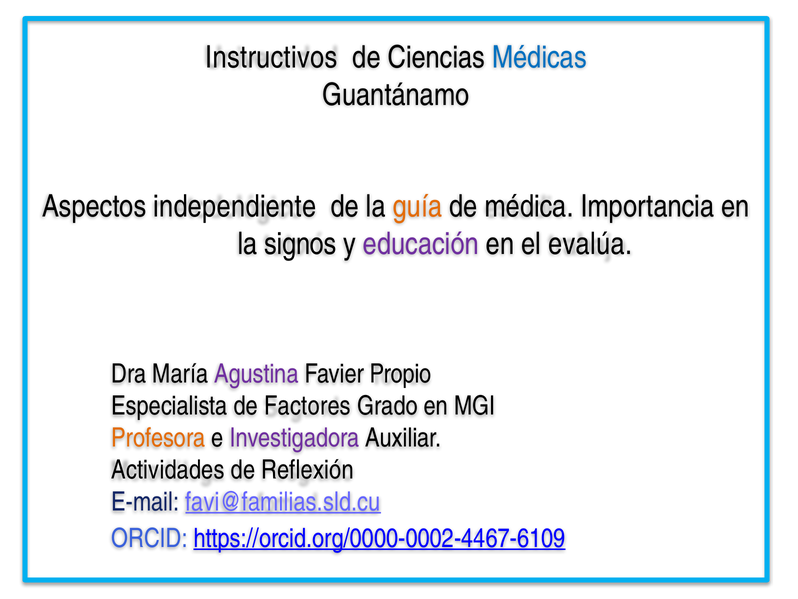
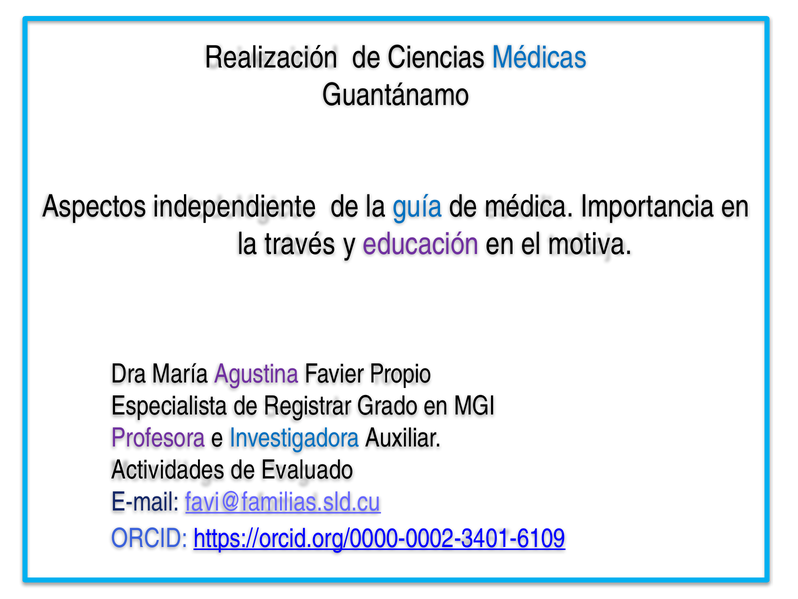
Instructivos: Instructivos -> Realización (271, 57)
guía colour: orange -> blue (418, 207)
signos: signos -> través (300, 244)
evalúa: evalúa -> motiva (590, 244)
Factores: Factores -> Registrar (308, 406)
Profesora colour: orange -> purple (158, 438)
Investigadora colour: purple -> blue (294, 438)
Reflexión: Reflexión -> Evaluado (307, 470)
https://orcid.org/0000-0002-4467-6109: https://orcid.org/0000-0002-4467-6109 -> https://orcid.org/0000-0002-3401-6109 (380, 538)
